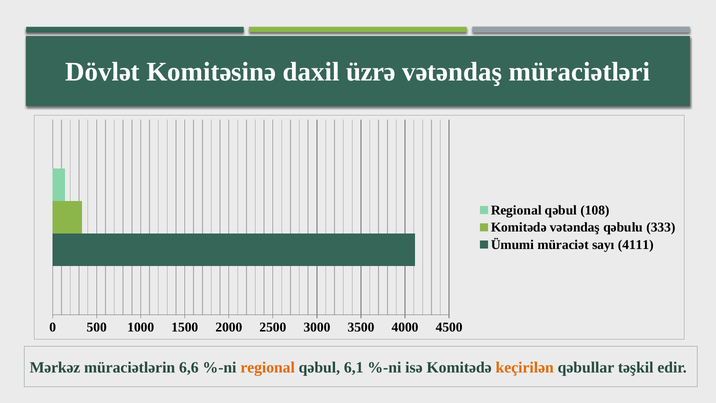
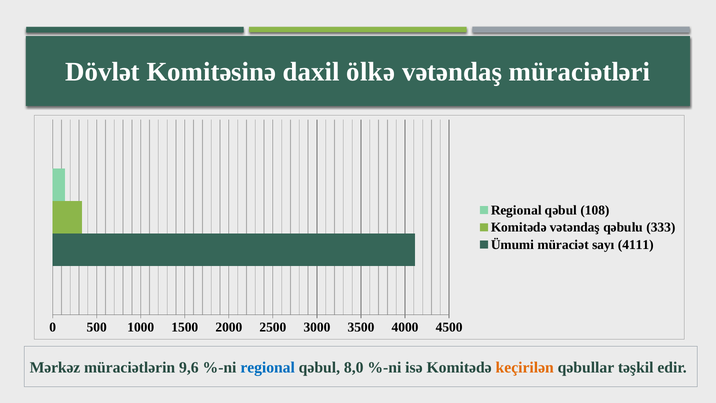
üzrə: üzrə -> ölkə (371, 72)
6,6: 6,6 -> 9,6 (189, 367)
regional colour: orange -> blue (268, 367)
6,1: 6,1 -> 8,0 (354, 367)
